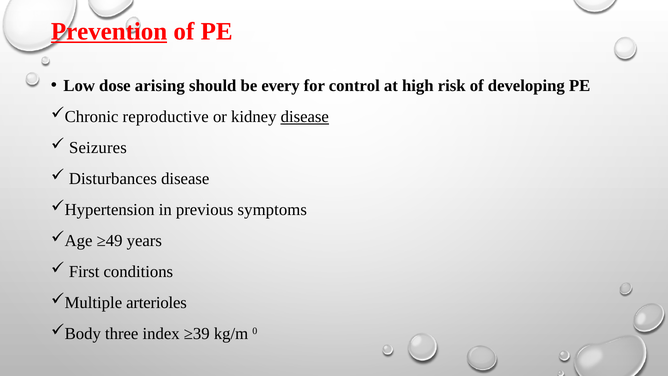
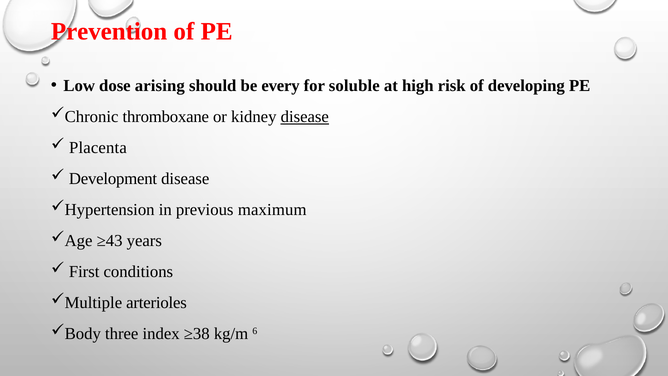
Prevention underline: present -> none (109, 32)
control: control -> soluble (354, 86)
reproductive: reproductive -> thromboxane (166, 117)
Seizures: Seizures -> Placenta (98, 148)
Disturbances: Disturbances -> Development (113, 179)
symptoms: symptoms -> maximum (272, 210)
≥49: ≥49 -> ≥43 (110, 241)
≥39: ≥39 -> ≥38 (197, 334)
0: 0 -> 6 (255, 331)
